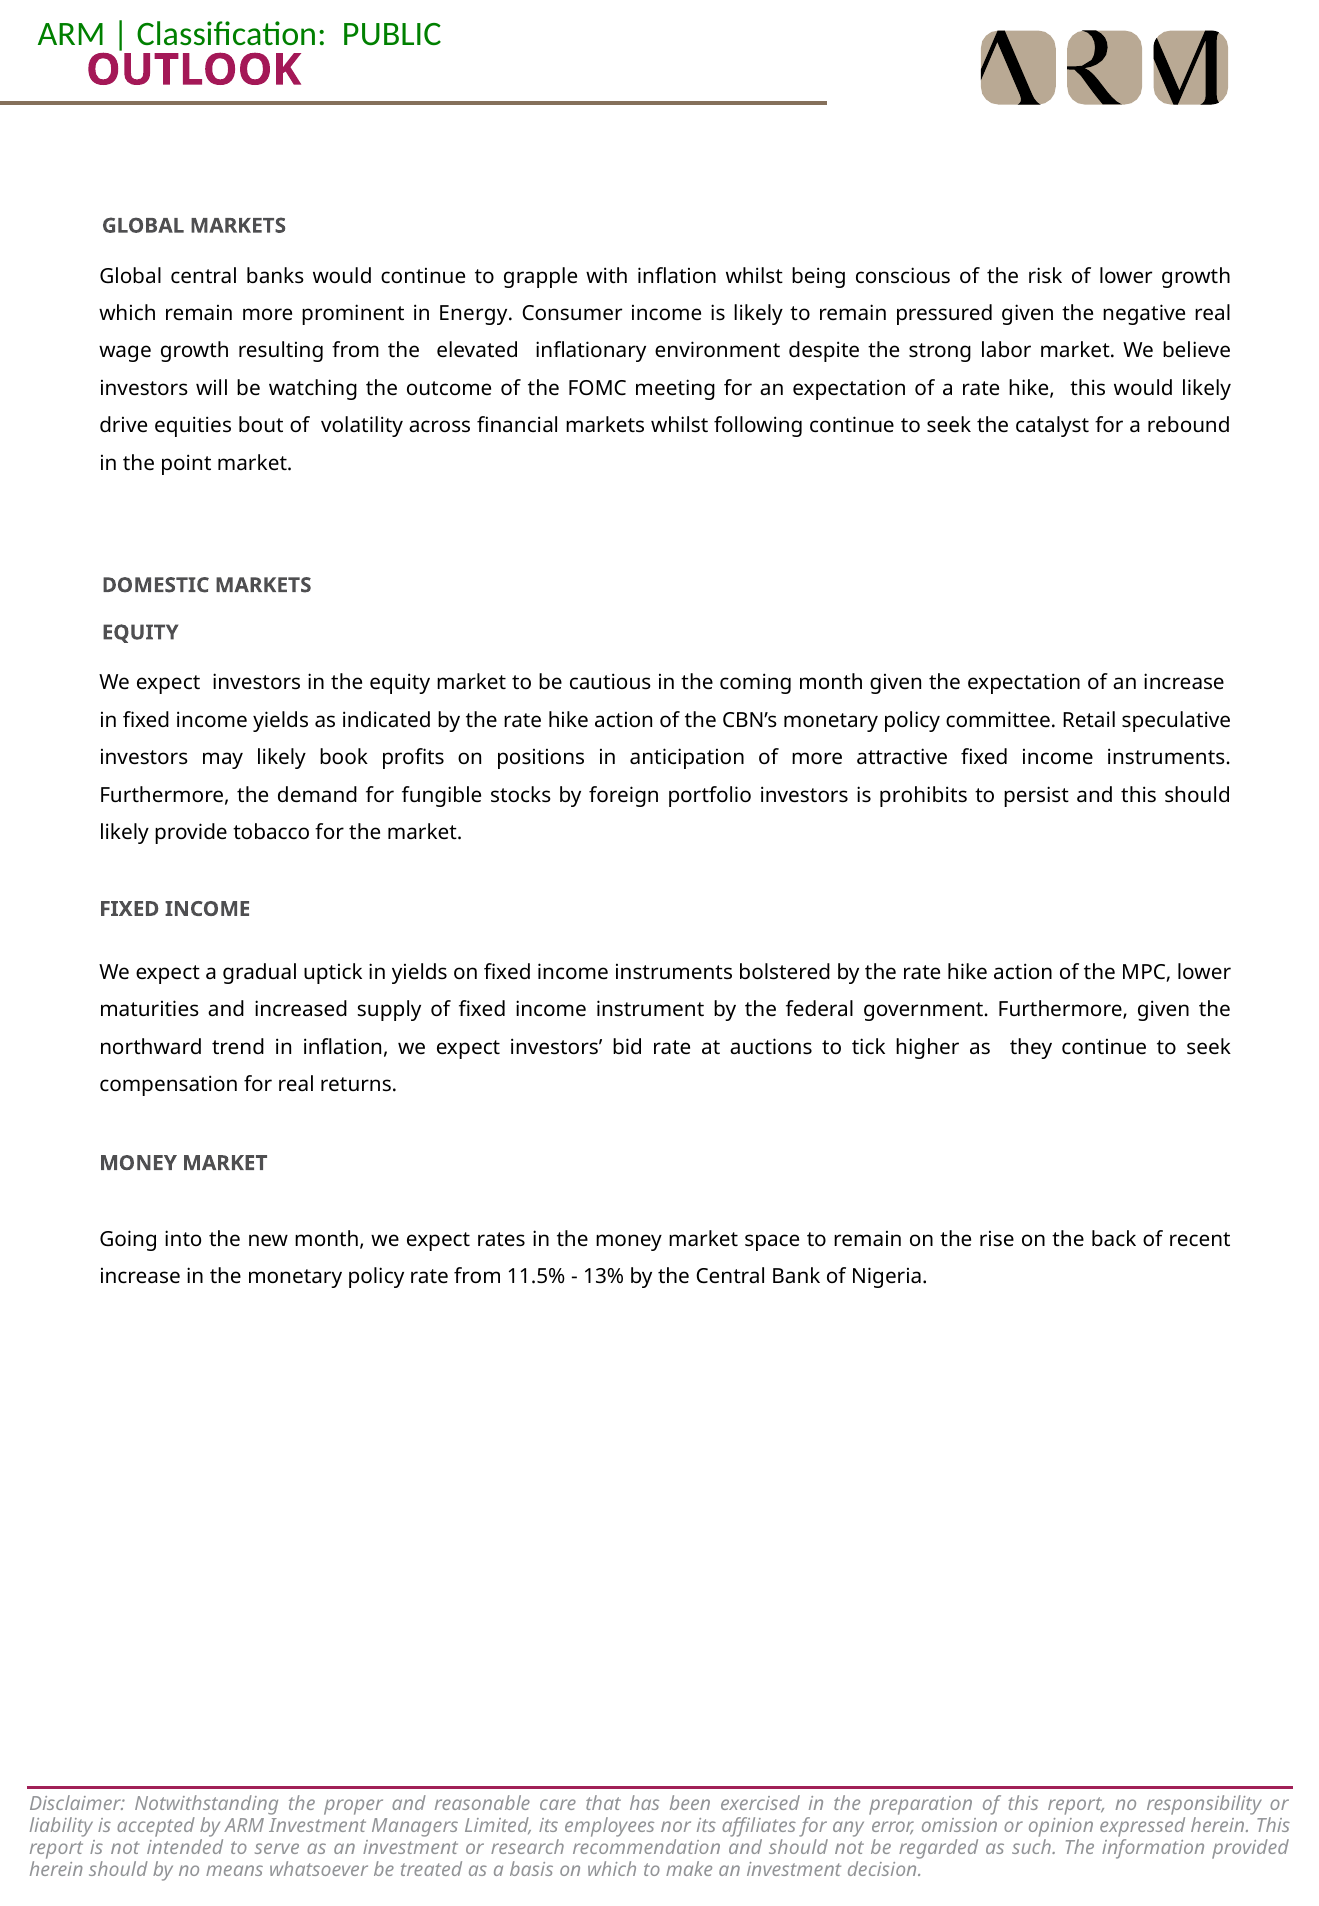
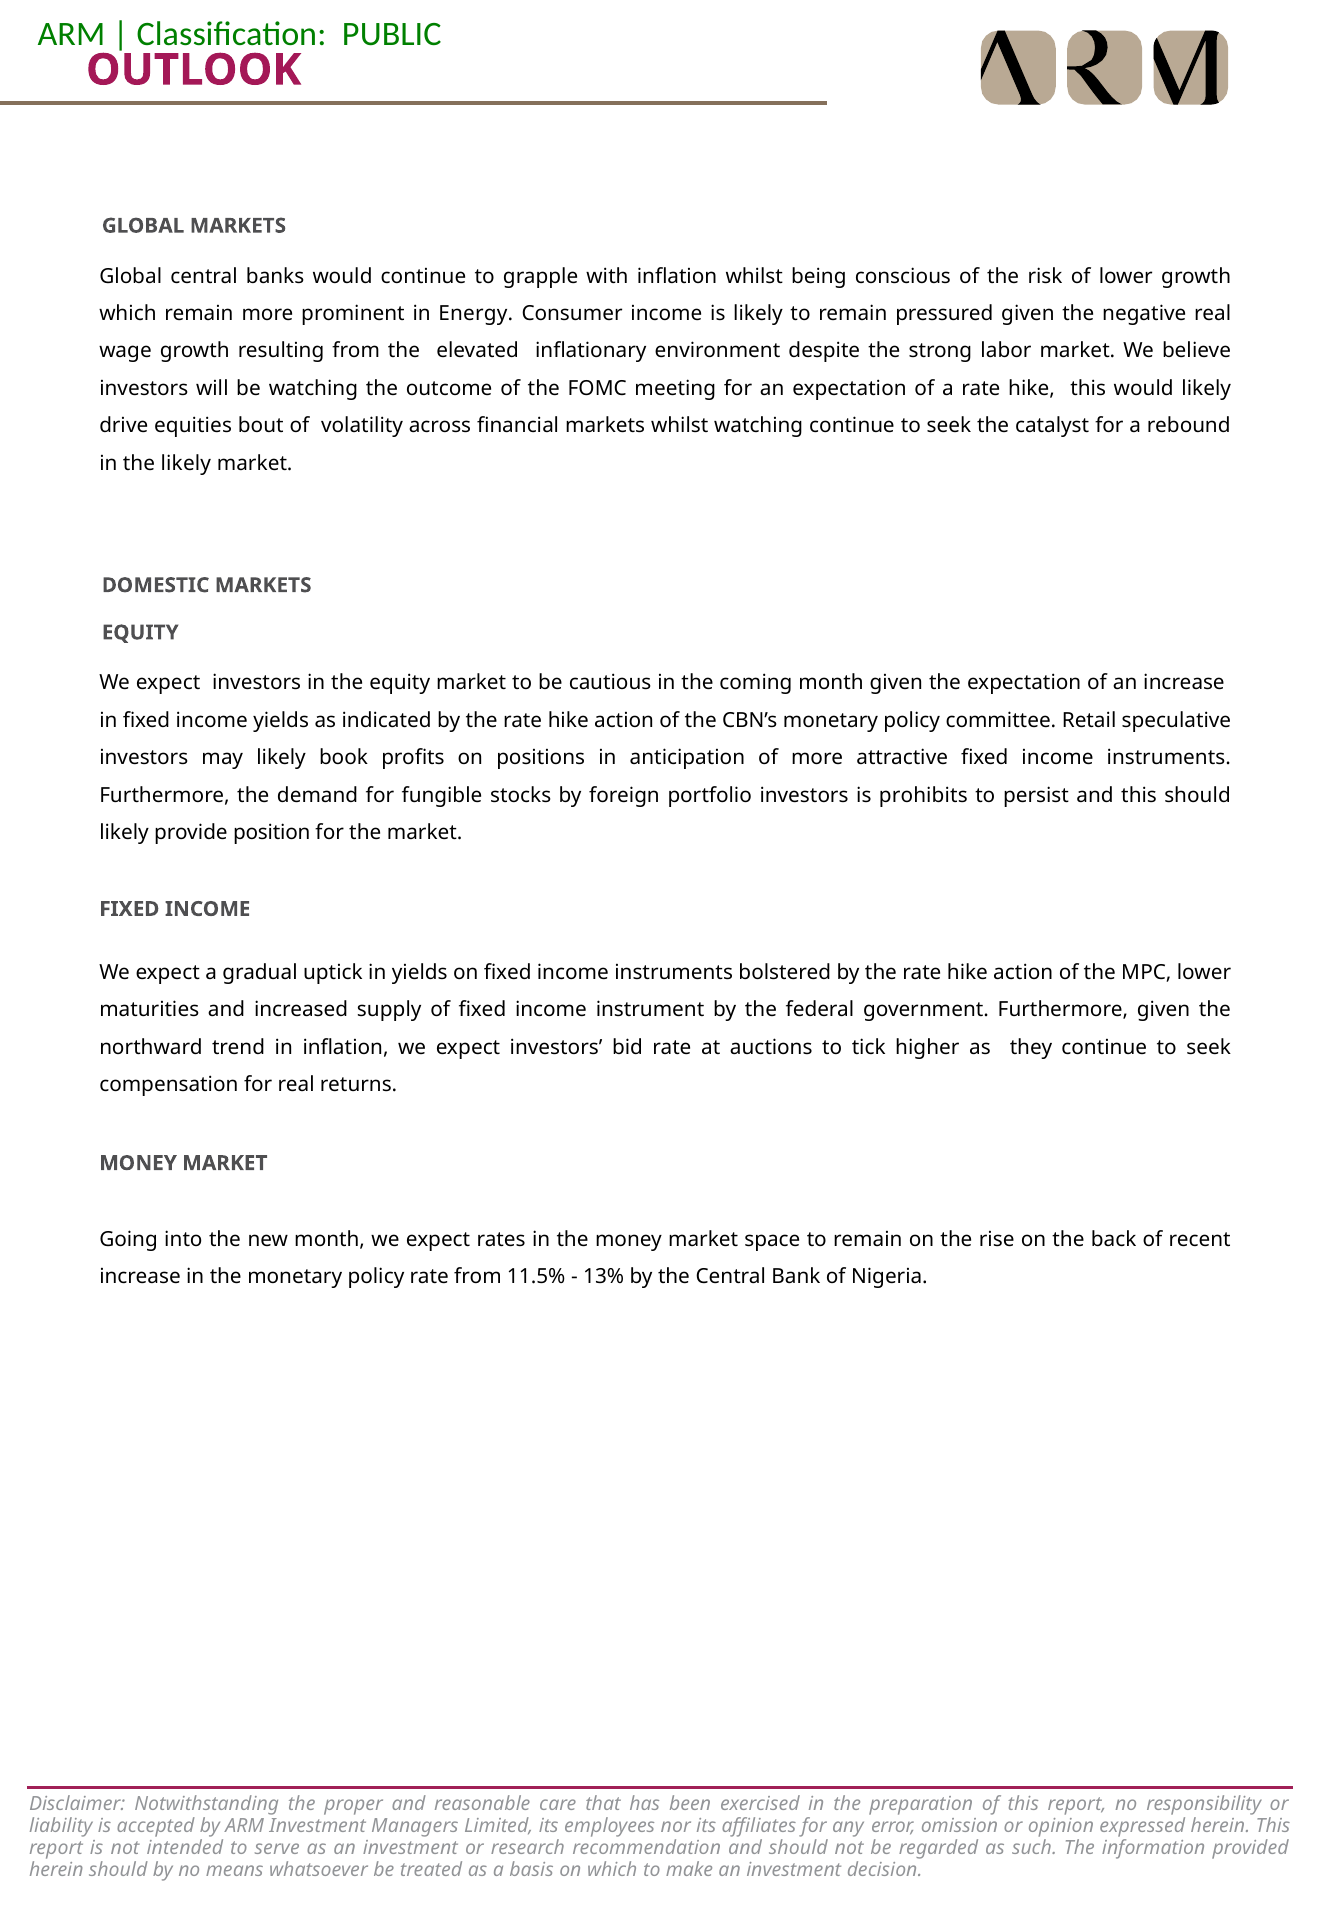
whilst following: following -> watching (759, 426)
the point: point -> likely (186, 463)
tobacco: tobacco -> position (272, 832)
